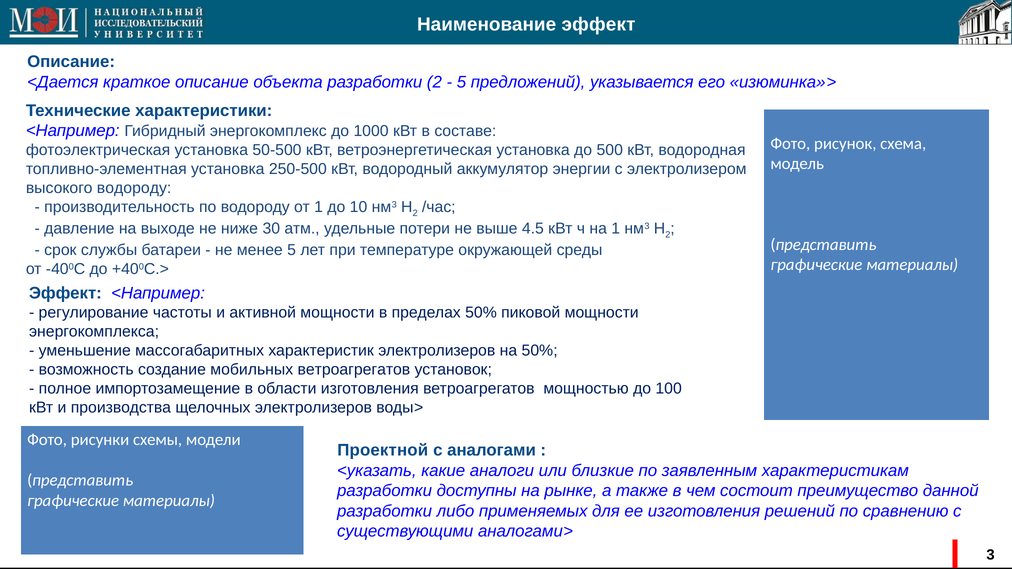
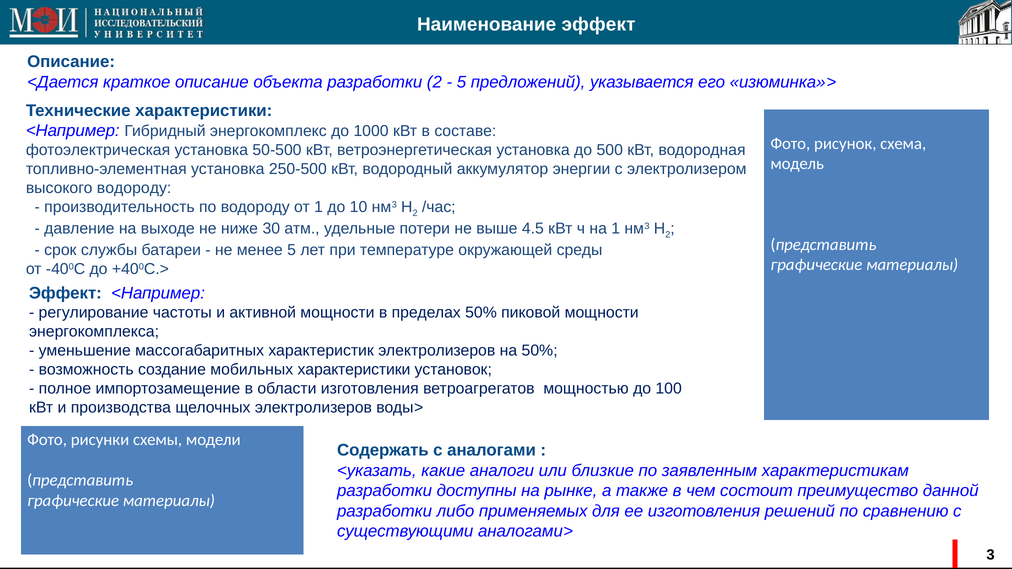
мобильных ветроагрегатов: ветроагрегатов -> характеристики (354, 370)
Проектной: Проектной -> Содержать (383, 451)
